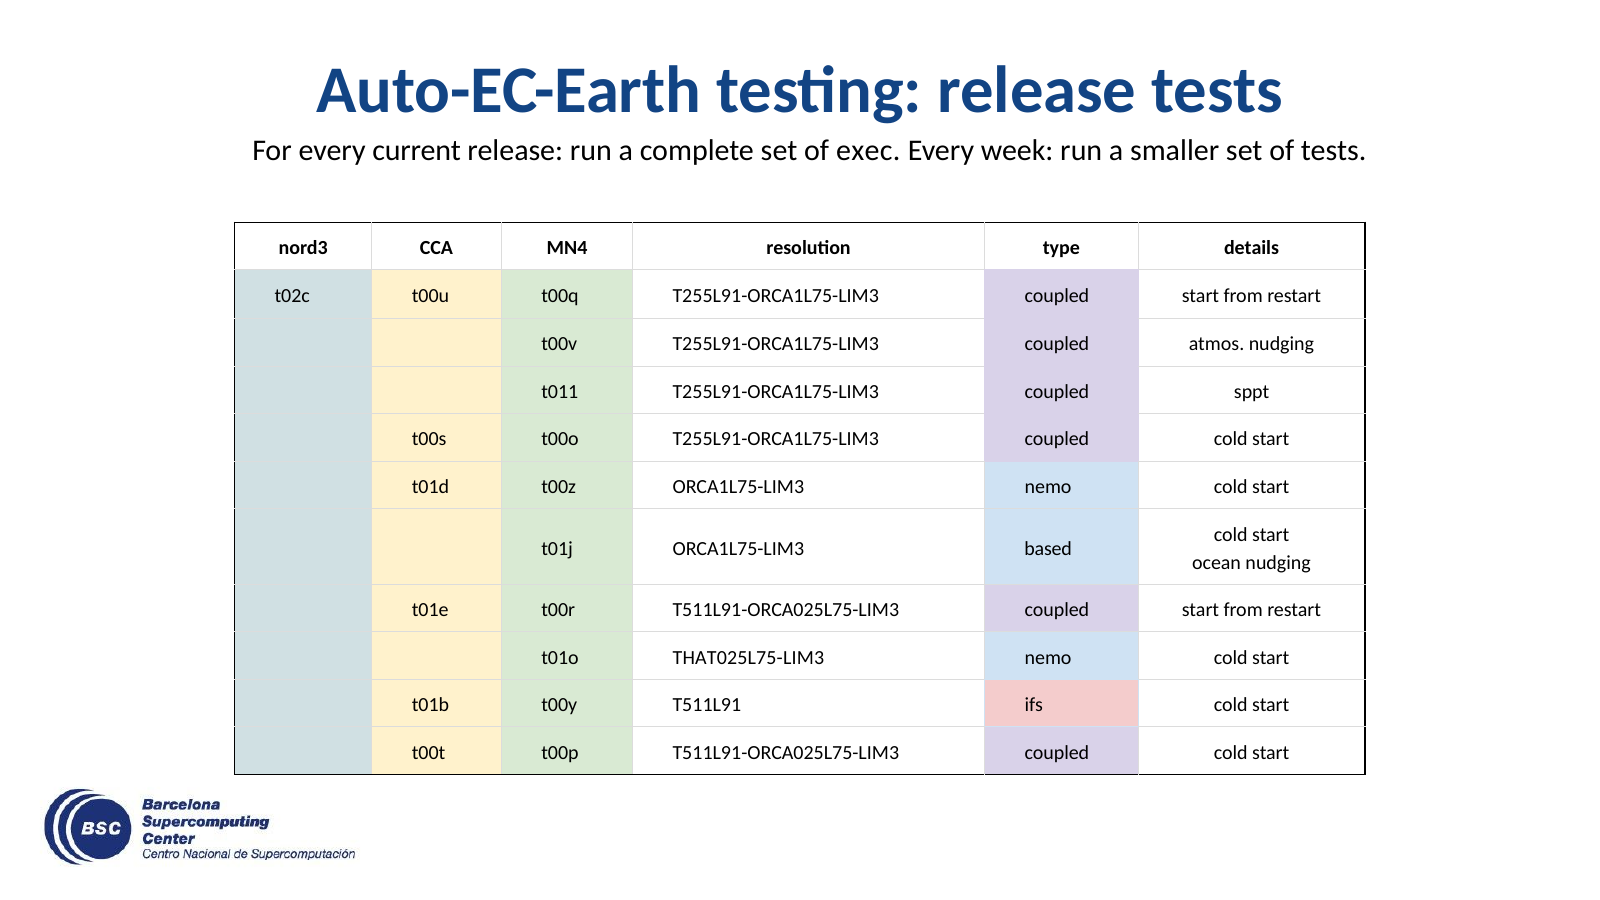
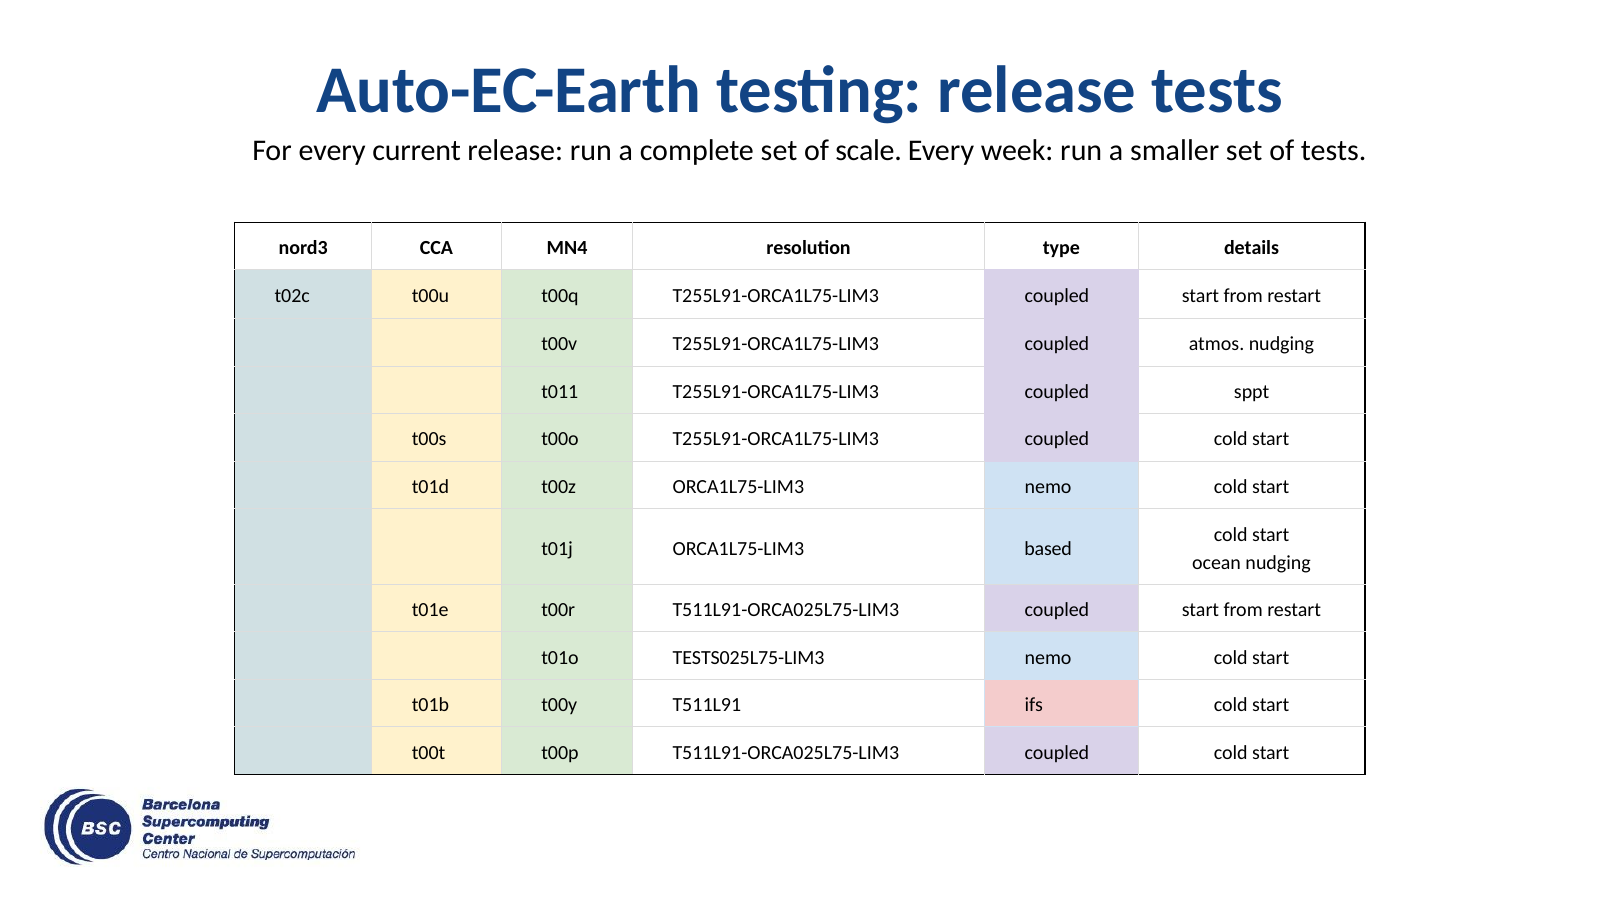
exec: exec -> scale (869, 151)
THAT025L75-LIM3: THAT025L75-LIM3 -> TESTS025L75-LIM3 (749, 658)
